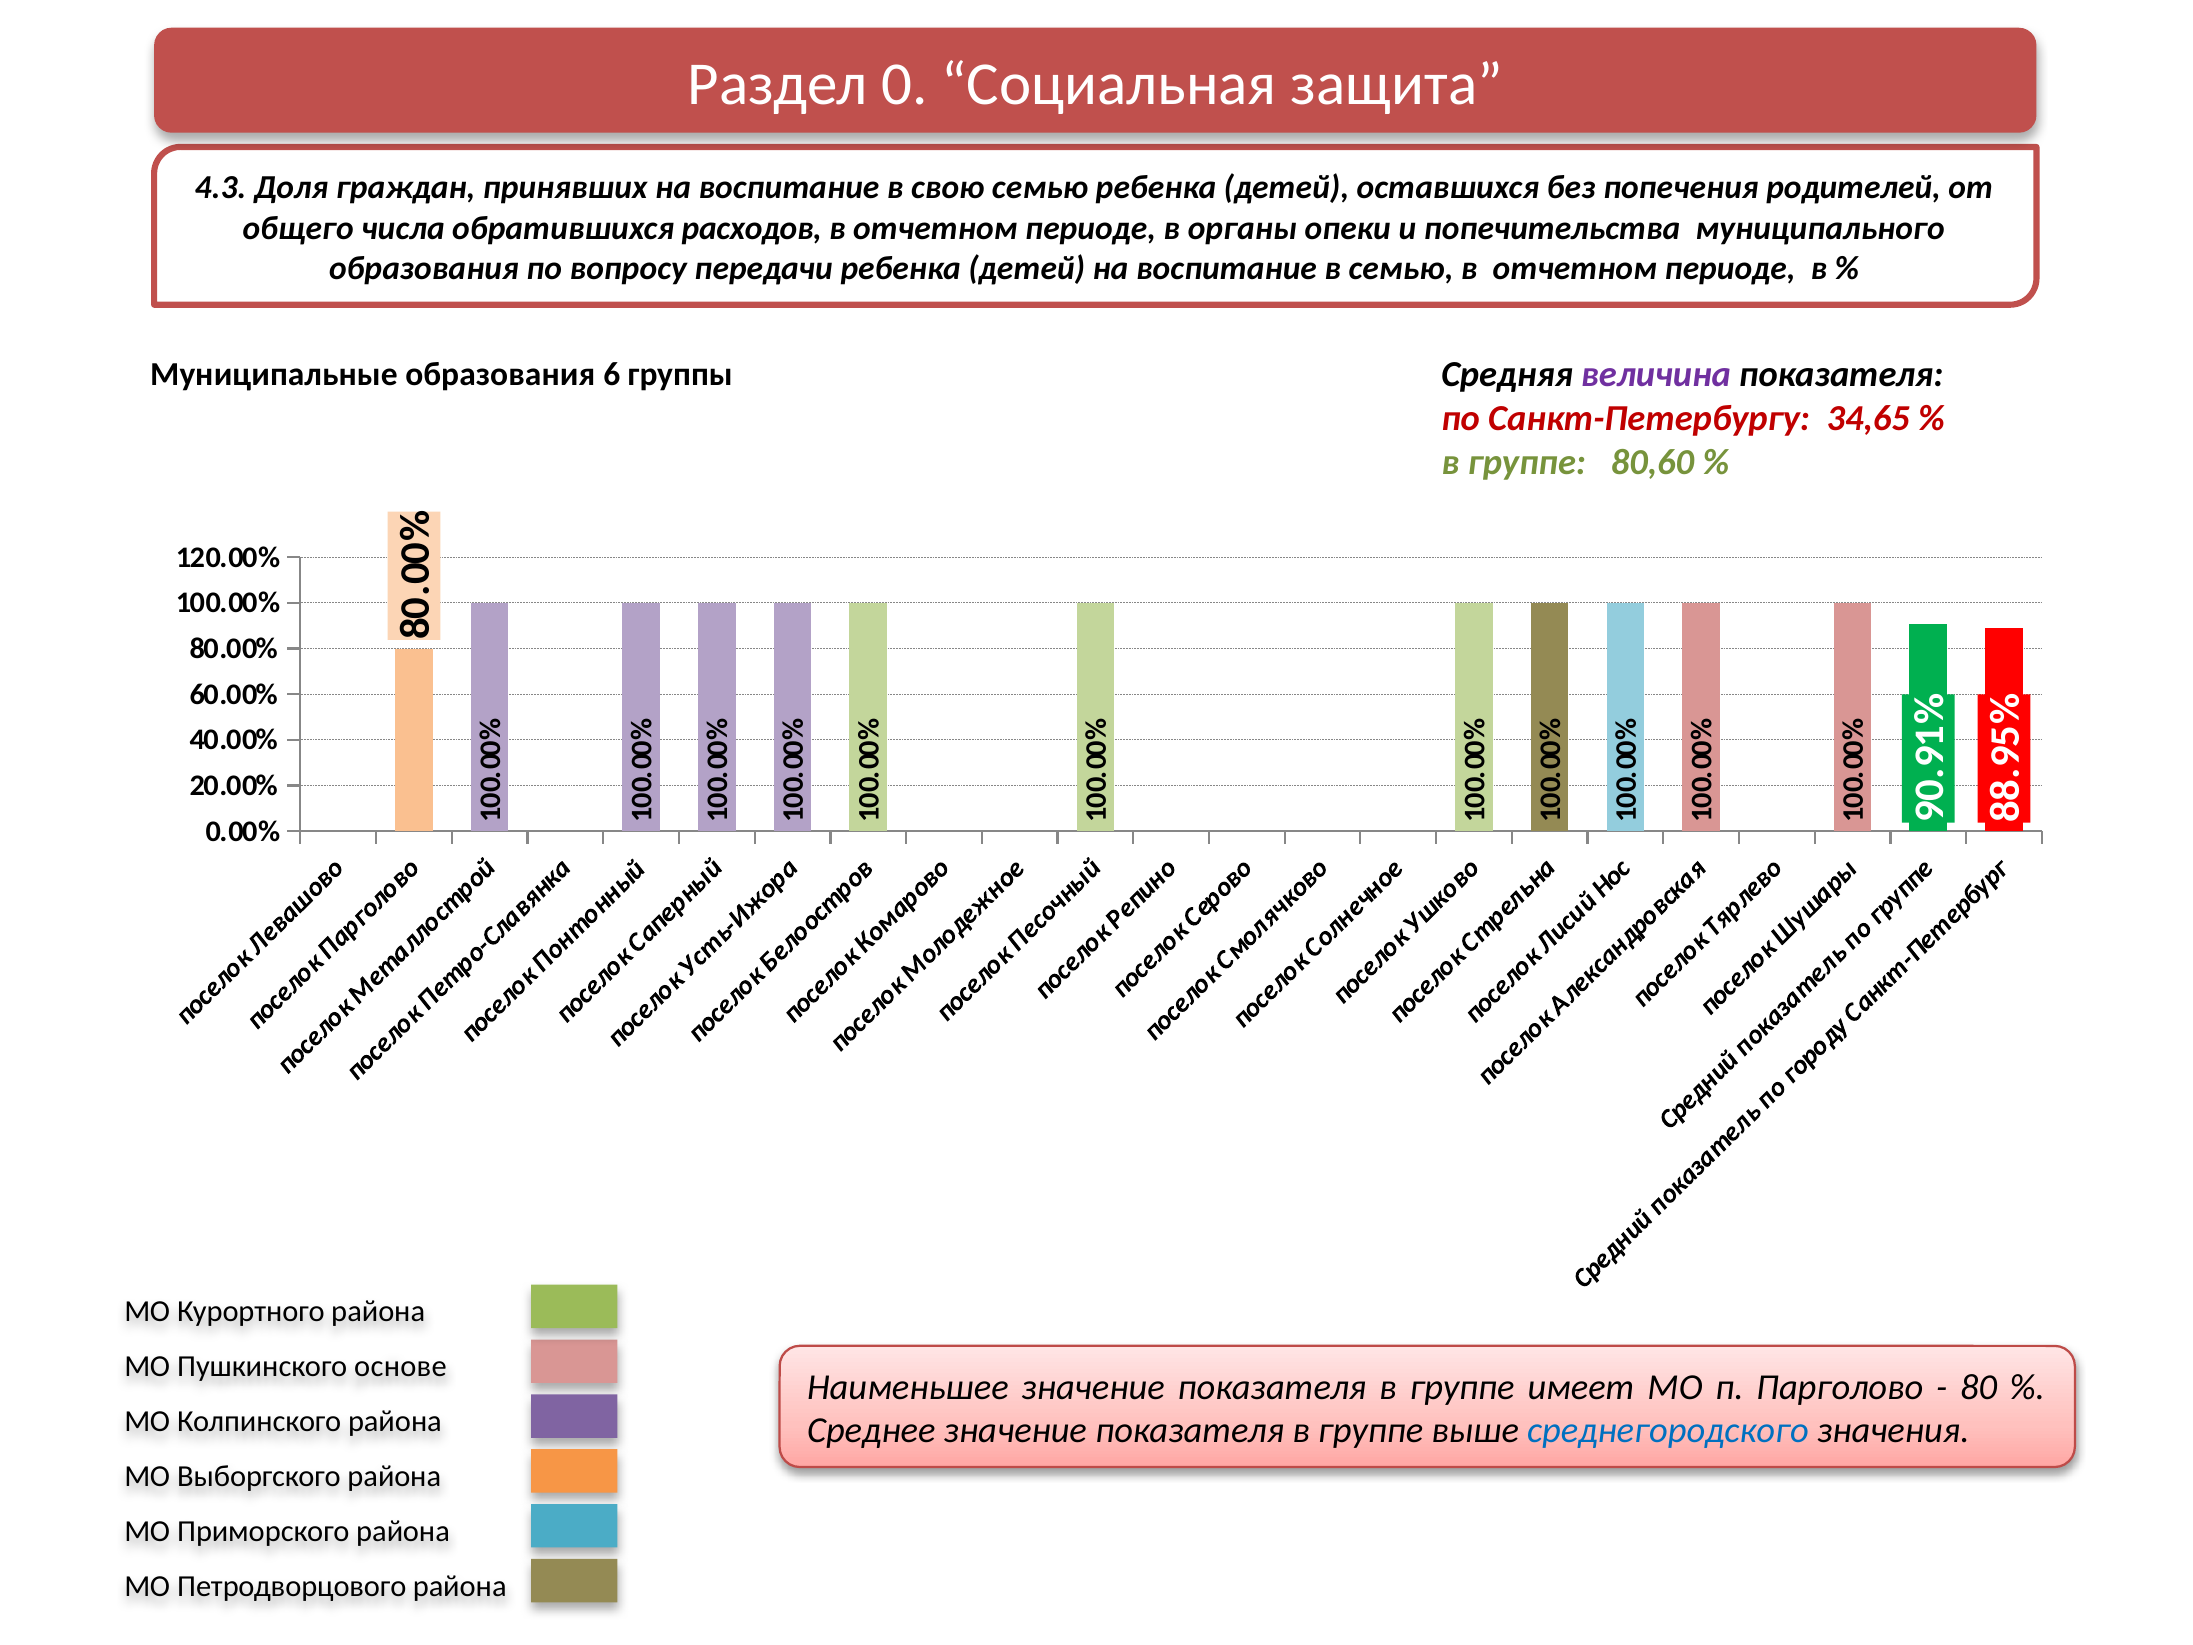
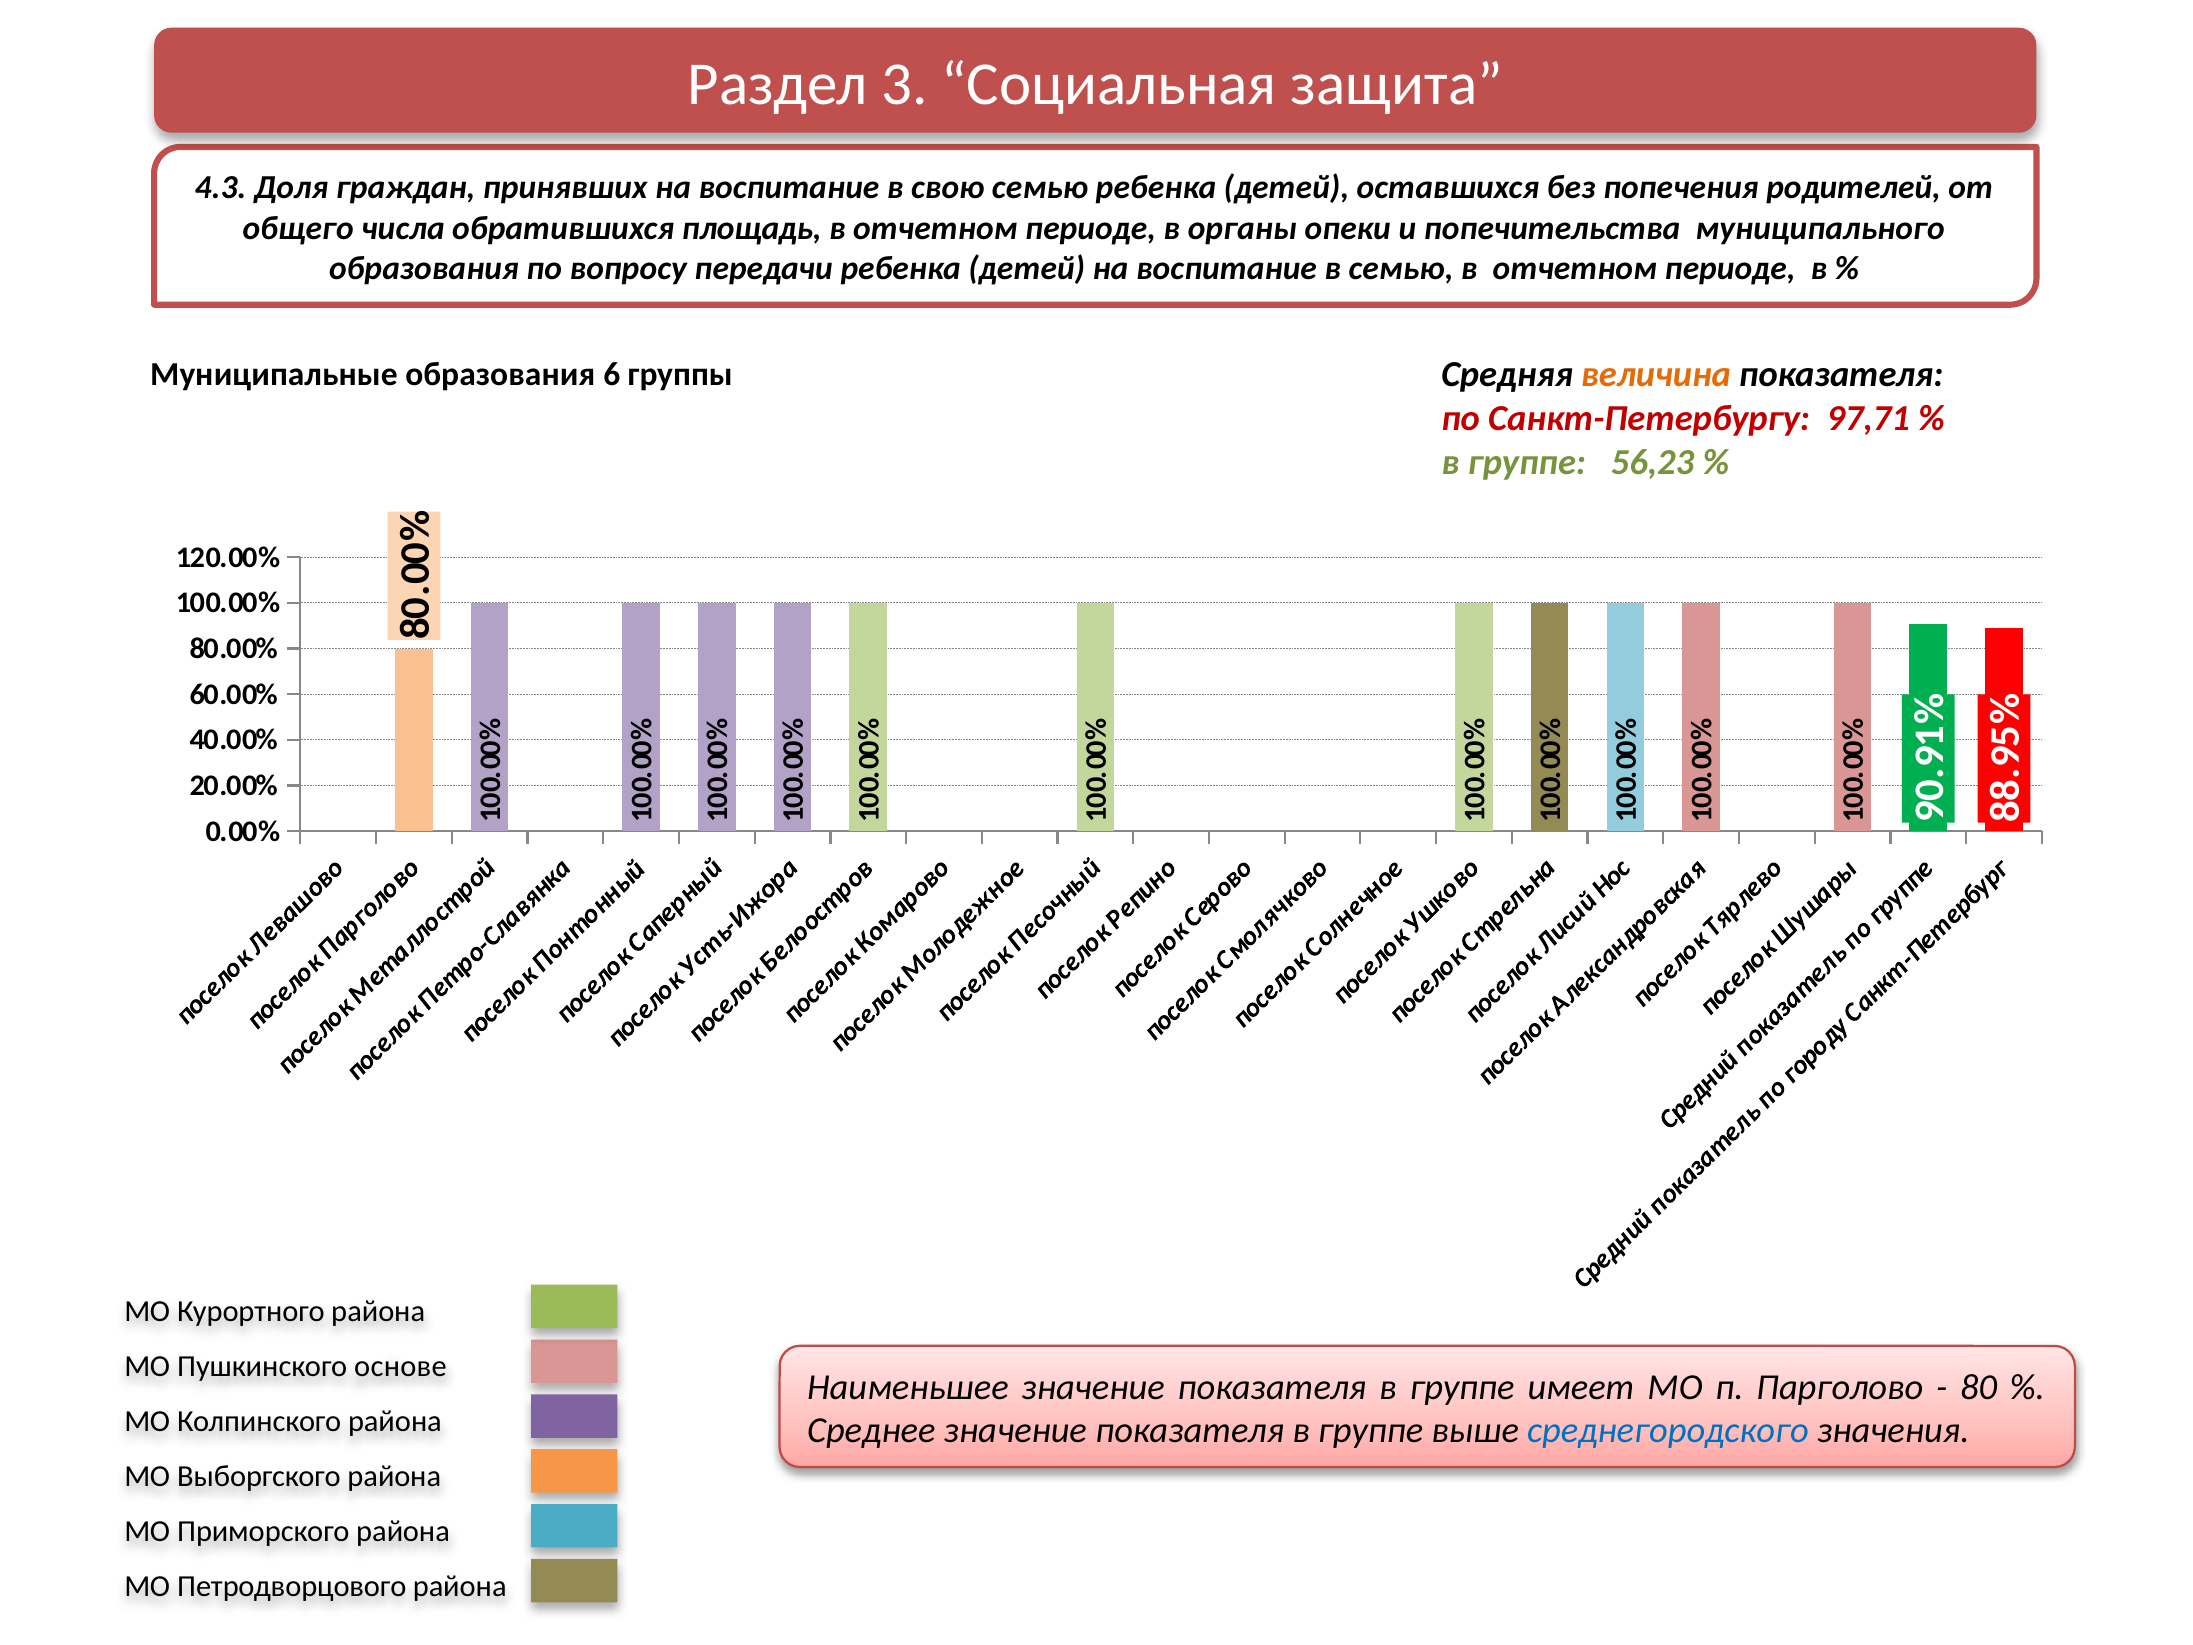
Раздел 0: 0 -> 3 (905, 84)
расходов: расходов -> площадь (752, 228)
величина colour: purple -> orange (1656, 375)
34,65: 34,65 -> 97,71 (1868, 419)
80,60: 80,60 -> 56,23 (1653, 462)
